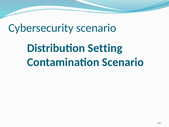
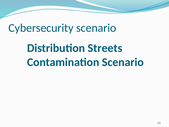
Setting: Setting -> Streets (105, 48)
